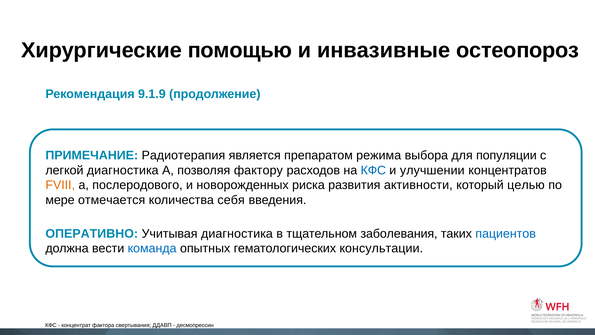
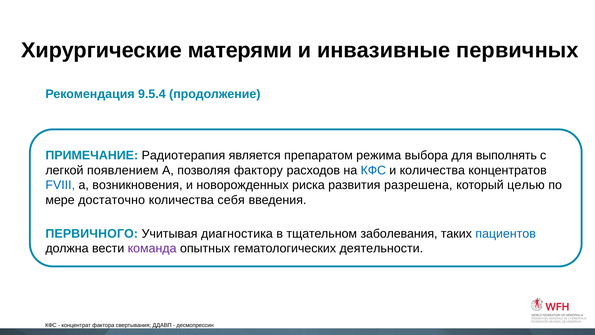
помощью: помощью -> матерями (240, 50)
остеопороз: остеопороз -> первичных (517, 50)
9.1.9: 9.1.9 -> 9.5.4 (152, 94)
популяции: популяции -> выполнять (506, 155)
легкой диагностика: диагностика -> появлением (123, 170)
и улучшении: улучшении -> количества (432, 170)
FVIII colour: orange -> blue (60, 185)
послеродового: послеродового -> возникновения (137, 185)
активности: активности -> разрешена (418, 185)
отмечается: отмечается -> достаточно (112, 200)
ОПЕРАТИВНО: ОПЕРАТИВНО -> ПЕРВИЧНОГО (92, 233)
команда colour: blue -> purple (152, 248)
консультации: консультации -> деятельности (381, 248)
